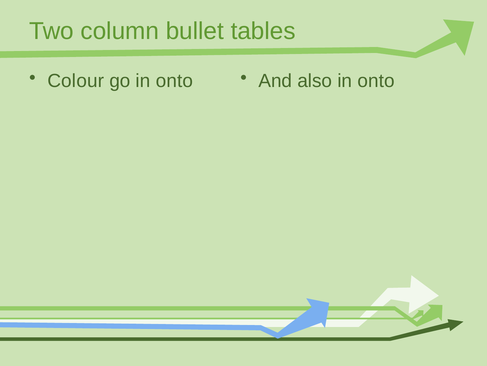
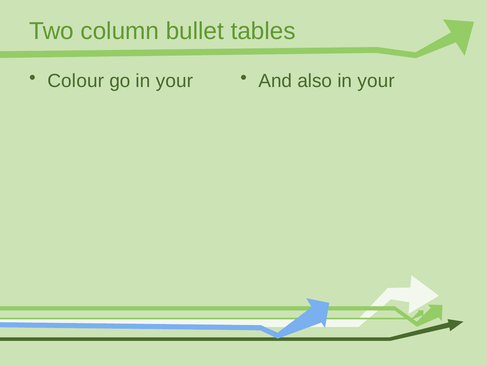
go in onto: onto -> your (174, 81)
also in onto: onto -> your (376, 81)
